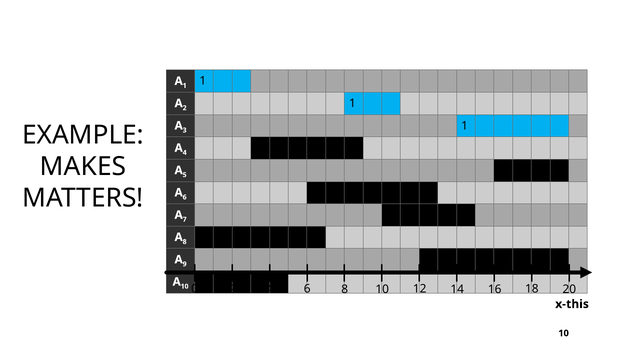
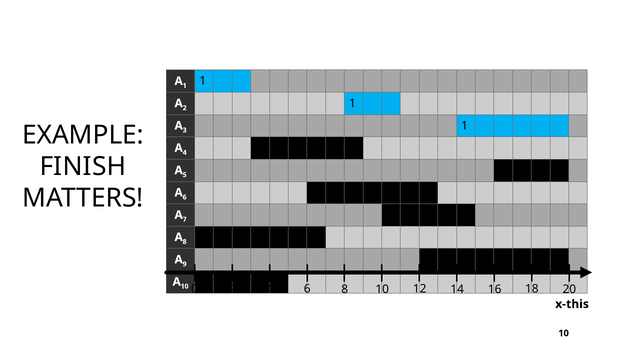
MAKES: MAKES -> FINISH (83, 167)
